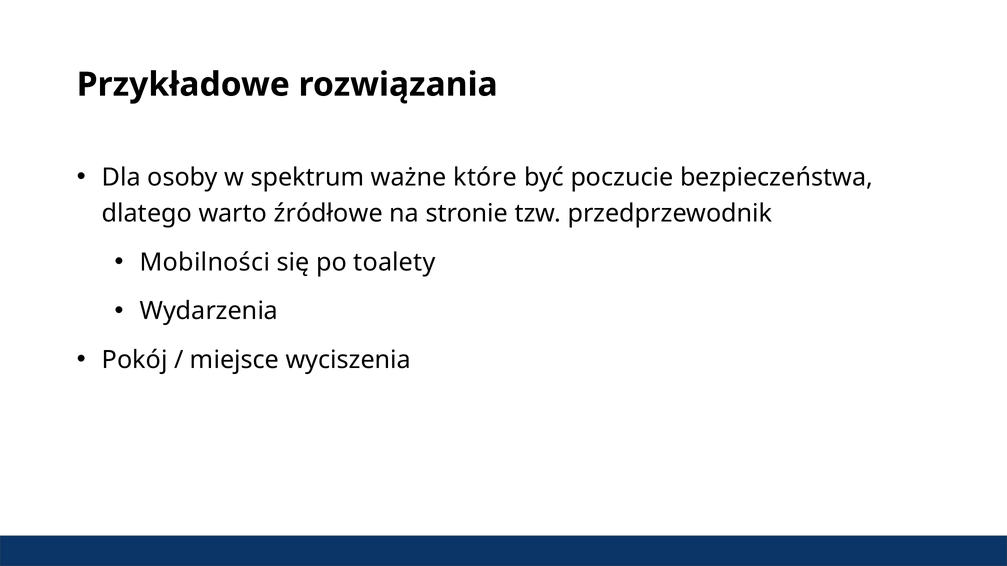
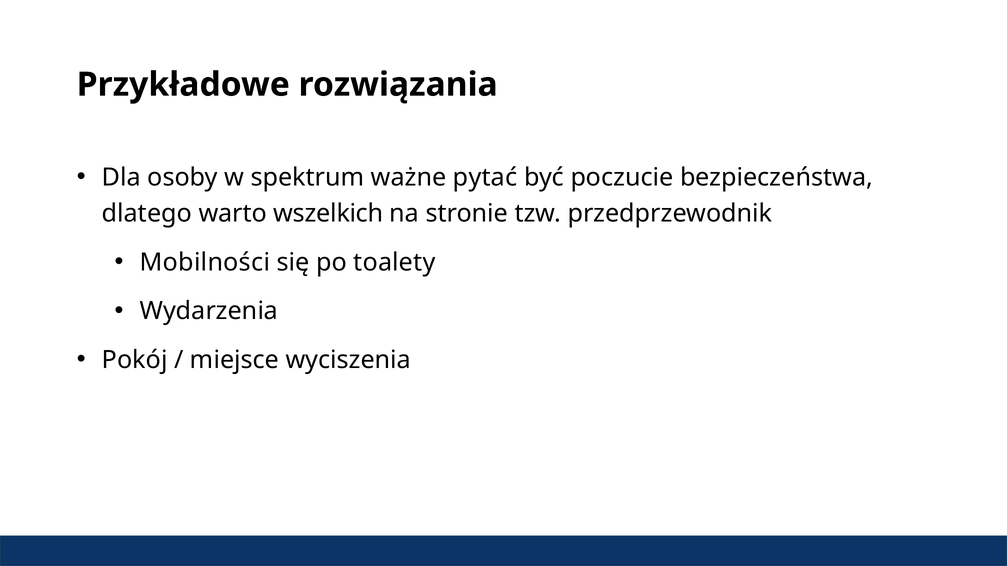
które: które -> pytać (485, 177)
źródłowe: źródłowe -> wszelkich (328, 214)
